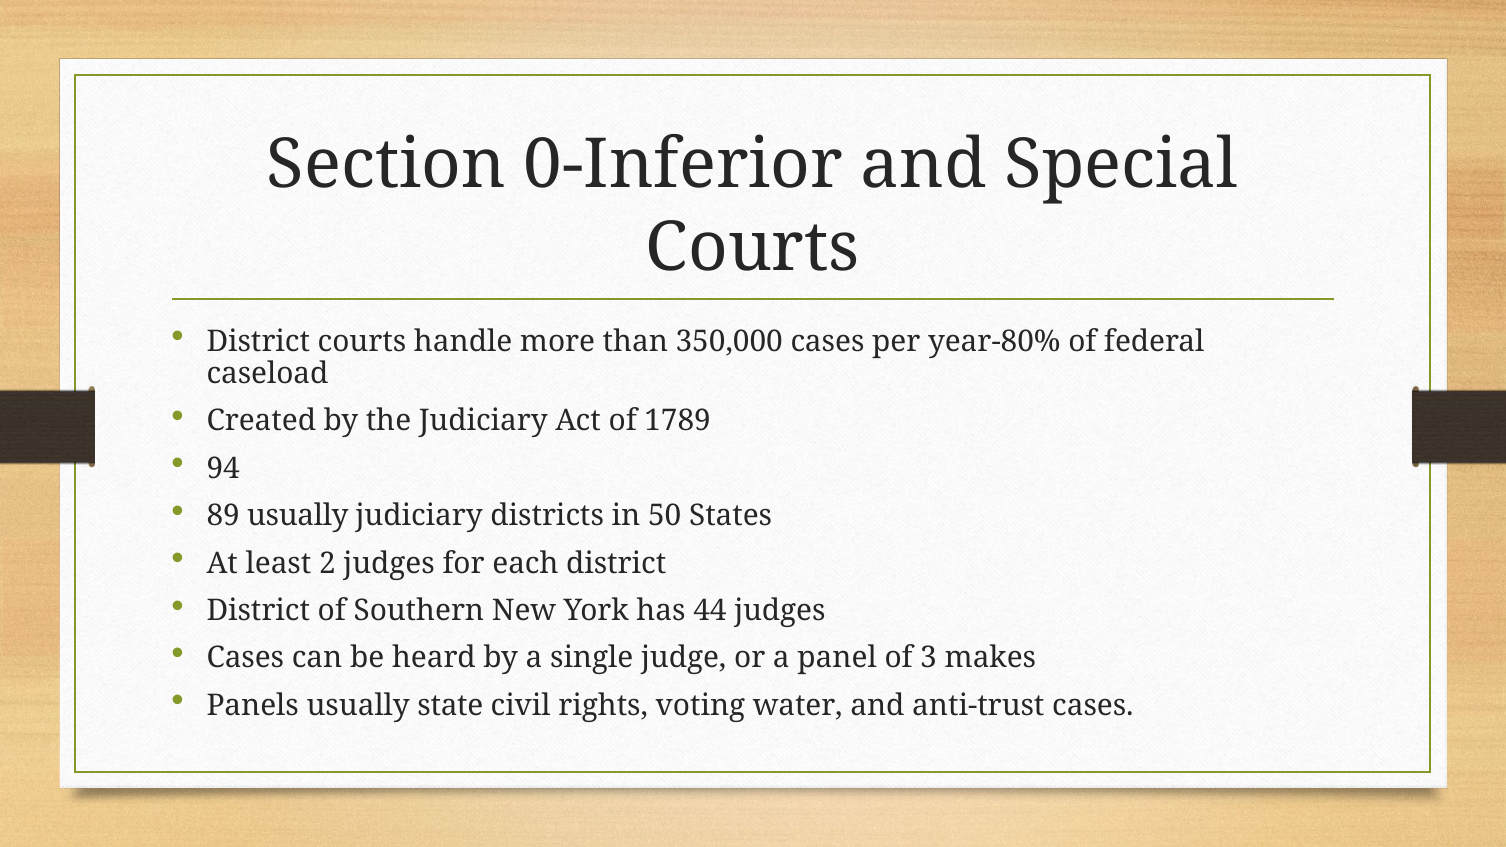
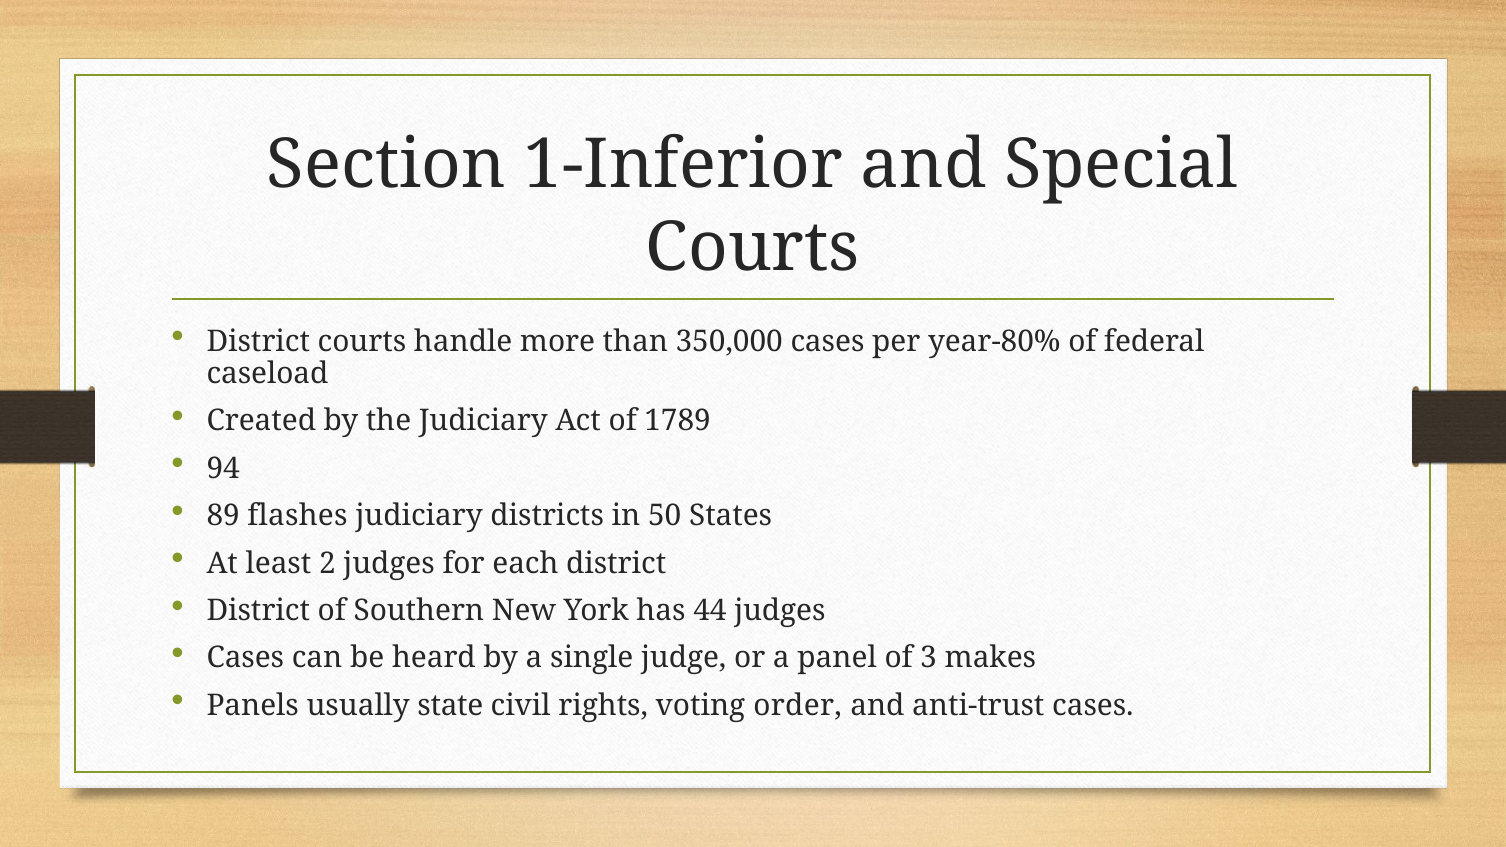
0-Inferior: 0-Inferior -> 1-Inferior (683, 165)
89 usually: usually -> flashes (298, 516)
water: water -> order (798, 705)
